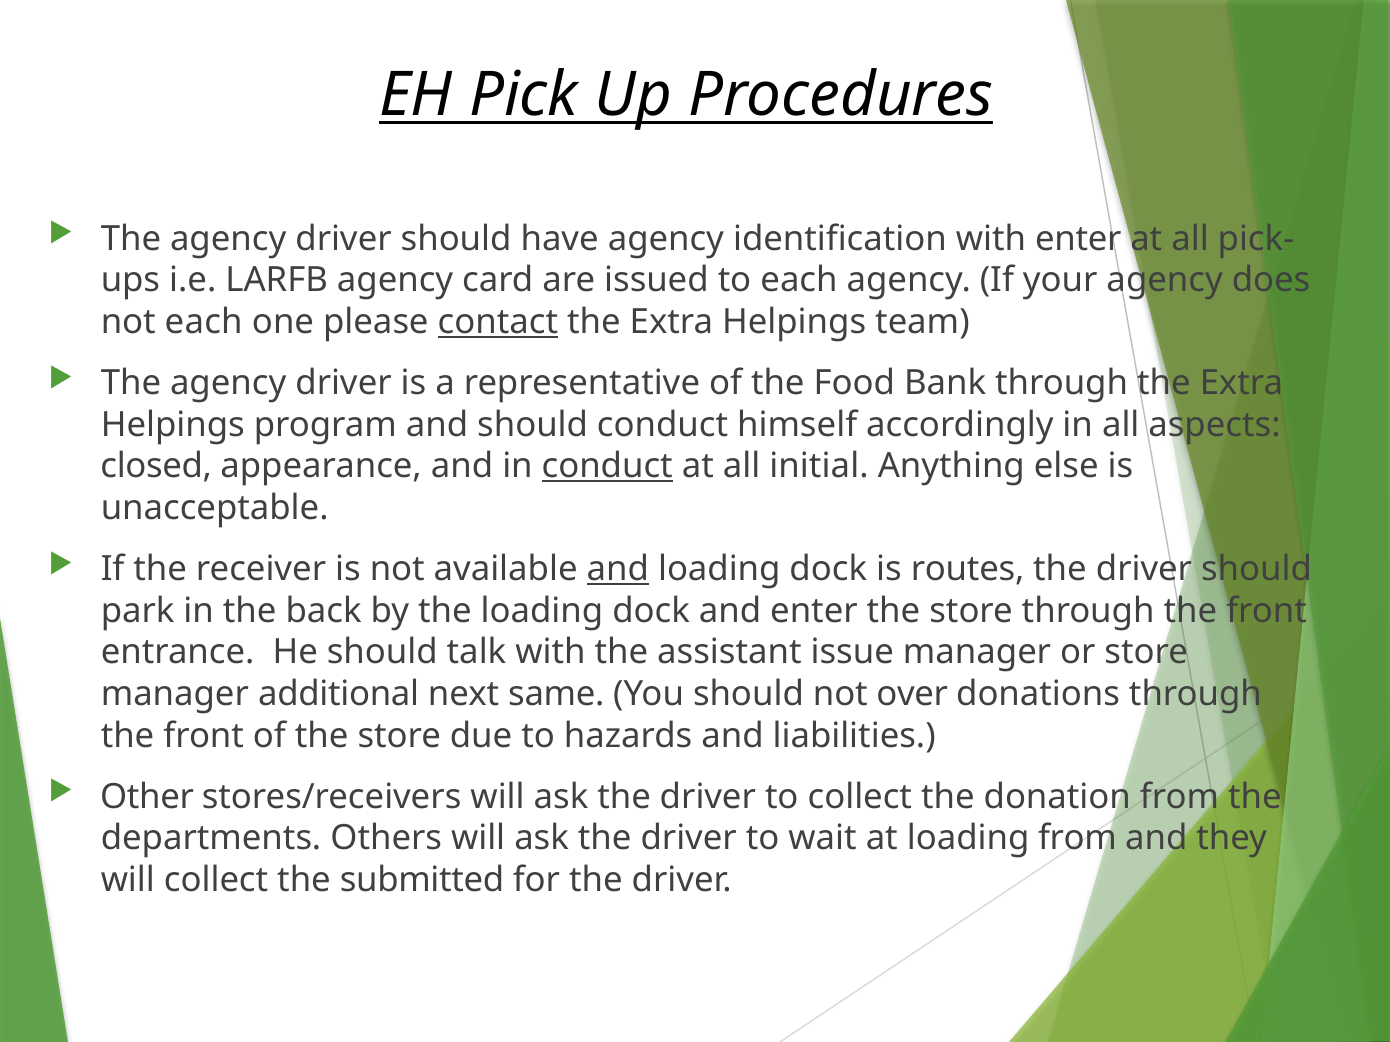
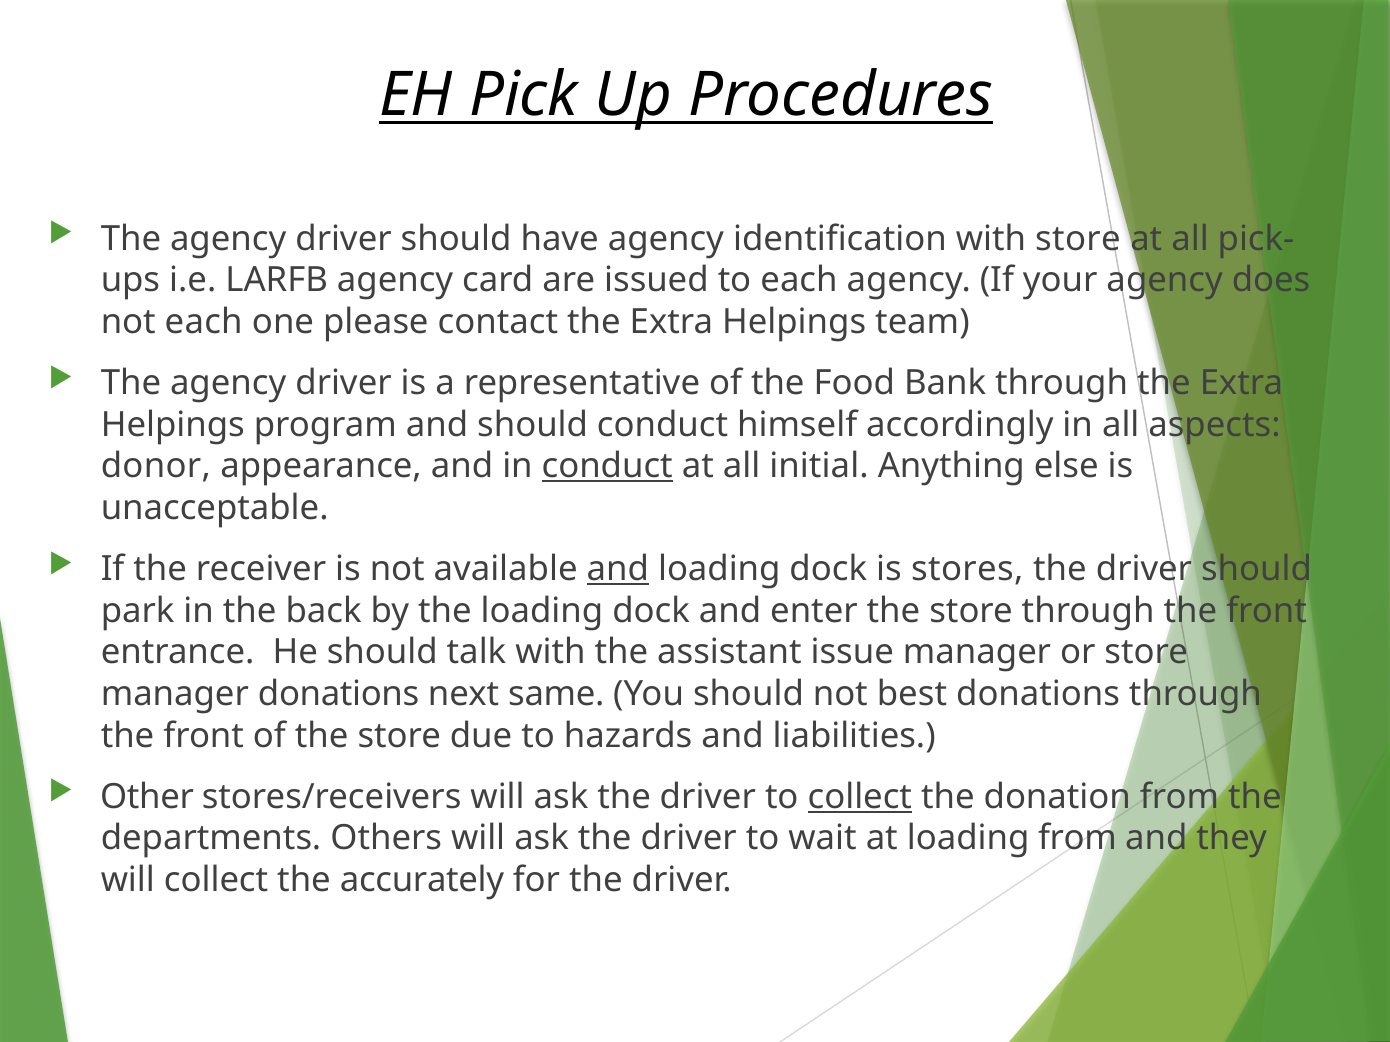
with enter: enter -> store (1078, 239)
contact underline: present -> none (498, 322)
closed: closed -> donor (156, 467)
routes: routes -> stores (967, 569)
manager additional: additional -> donations (339, 694)
over: over -> best (912, 694)
collect underline: none -> present (860, 797)
submitted: submitted -> accurately (422, 880)
